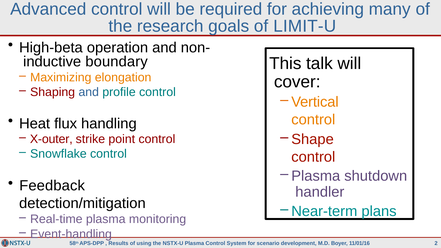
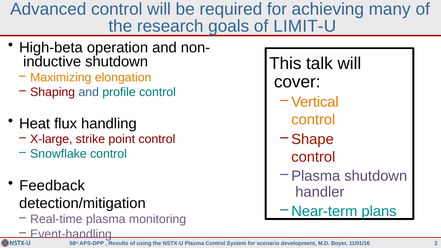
inductive boundary: boundary -> shutdown (117, 62)
X-outer: X-outer -> X-large (51, 139)
